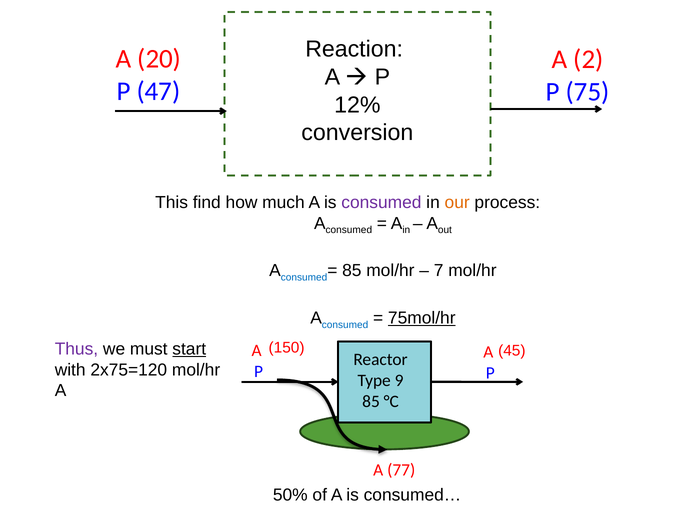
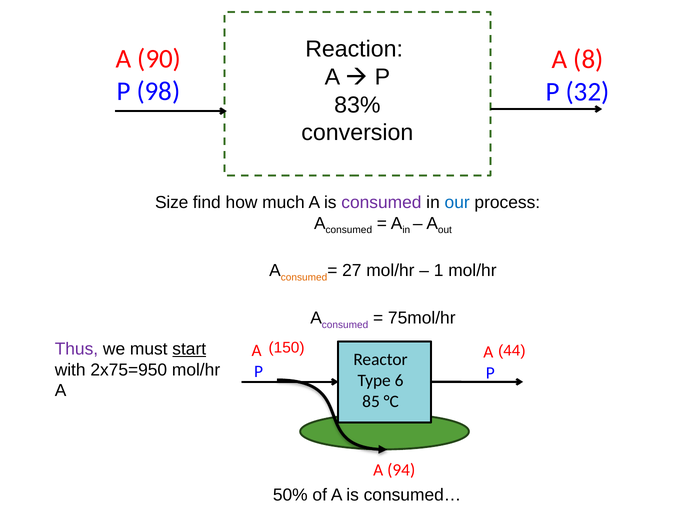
20: 20 -> 90 (159, 59)
2: 2 -> 8 (588, 59)
47: 47 -> 98 (158, 92)
75: 75 -> 32 (588, 92)
12%: 12% -> 83% (357, 105)
This: This -> Size (172, 203)
our colour: orange -> blue (457, 203)
consumed colour: blue -> orange (304, 278)
85: 85 -> 27 (352, 271)
7: 7 -> 1 (439, 271)
consumed colour: blue -> purple (345, 325)
75mol/hr underline: present -> none (422, 318)
45: 45 -> 44 (512, 351)
2x75=120: 2x75=120 -> 2x75=950 (129, 370)
9: 9 -> 6 (399, 381)
77: 77 -> 94 (401, 470)
